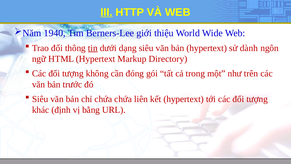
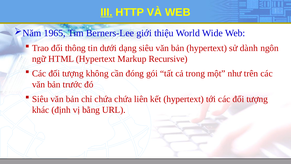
1940: 1940 -> 1965 (55, 33)
tin underline: present -> none (93, 48)
Directory: Directory -> Recursive (168, 59)
